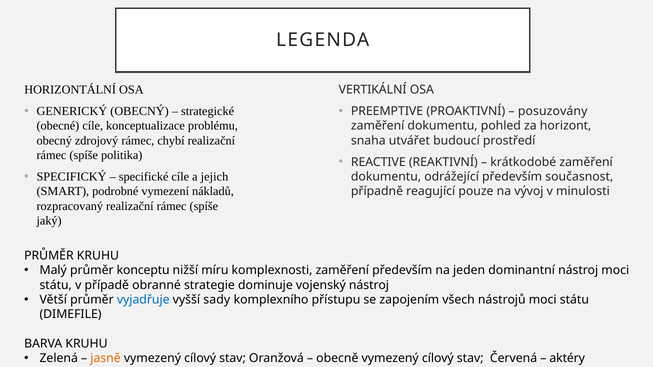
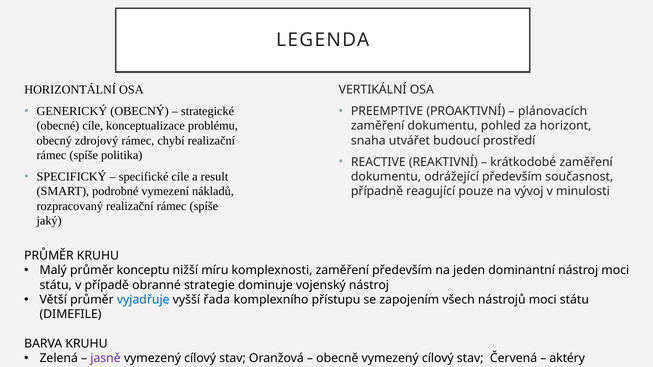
posuzovány: posuzovány -> plánovacích (553, 111)
jejich: jejich -> result (214, 177)
sady: sady -> řada (217, 300)
jasně colour: orange -> purple (106, 359)
